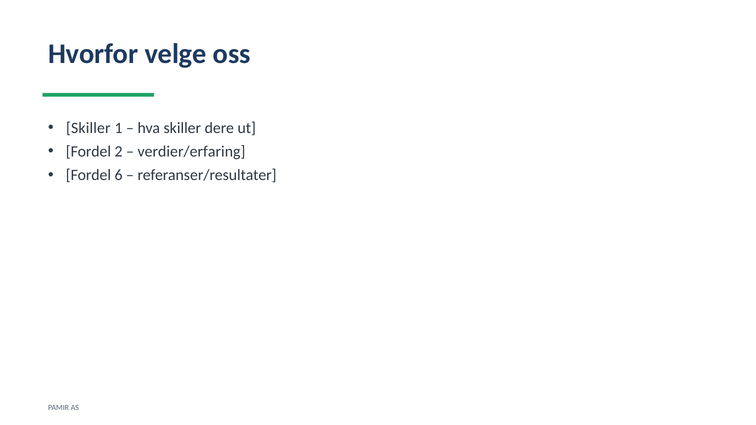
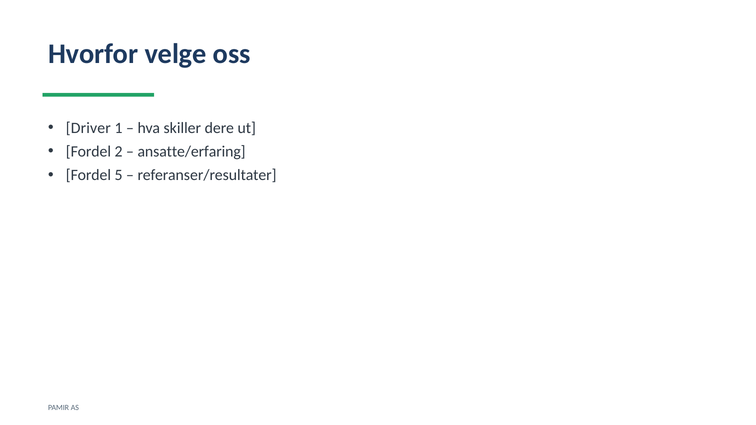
Skiller: Skiller -> Driver (88, 128)
verdier/erfaring: verdier/erfaring -> ansatte/erfaring (192, 152)
6: 6 -> 5 (119, 175)
